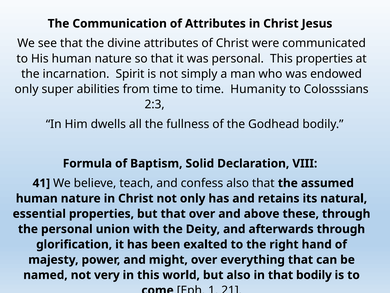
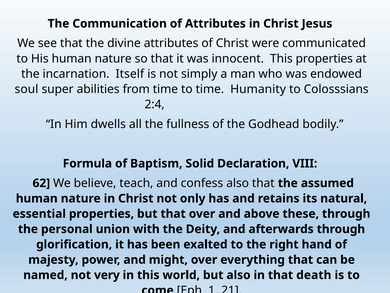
was personal: personal -> innocent (238, 58)
Spirit: Spirit -> Itself (130, 74)
only: only -> soul (26, 89)
2:3: 2:3 -> 2:4 (155, 104)
41: 41 -> 62 (41, 183)
that bodily: bodily -> death (314, 275)
